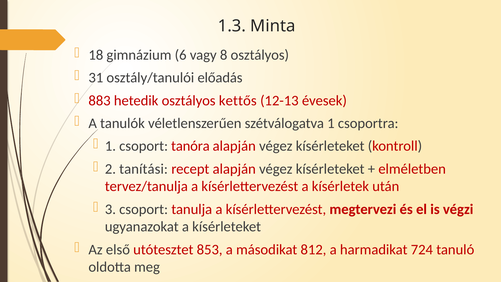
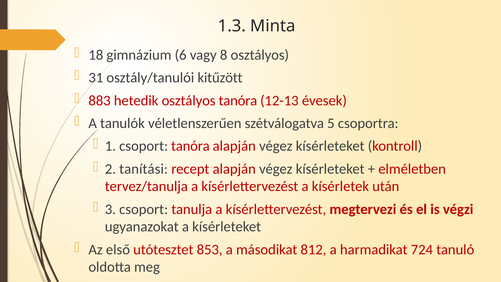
előadás: előadás -> kitűzött (220, 78)
osztályos kettős: kettős -> tanóra (238, 100)
szétválogatva 1: 1 -> 5 (331, 123)
